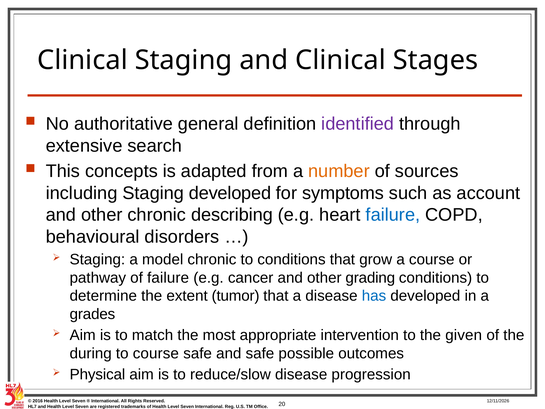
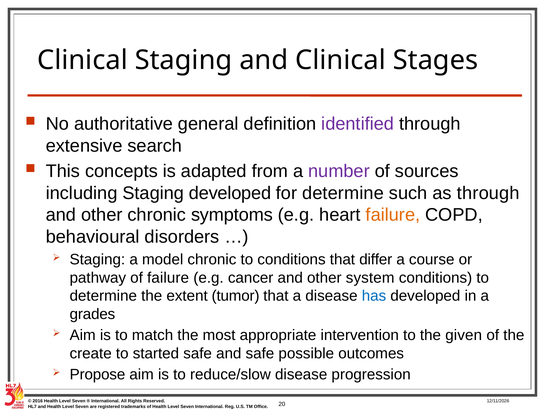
number colour: orange -> purple (339, 171)
for symptoms: symptoms -> determine (343, 193)
as account: account -> through (488, 193)
describing: describing -> symptoms (232, 215)
failure colour: blue -> orange (393, 215)
grow: grow -> differ (376, 259)
grading: grading -> system (370, 277)
during: during -> create (91, 353)
to course: course -> started (156, 353)
Physical: Physical -> Propose (97, 374)
